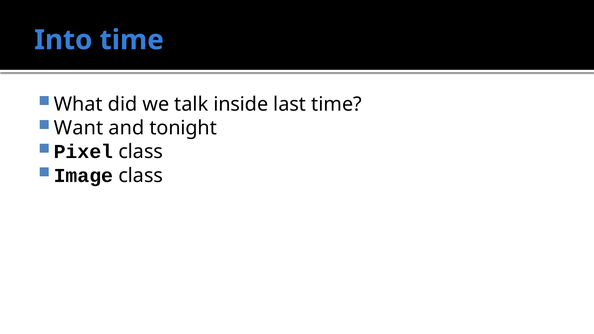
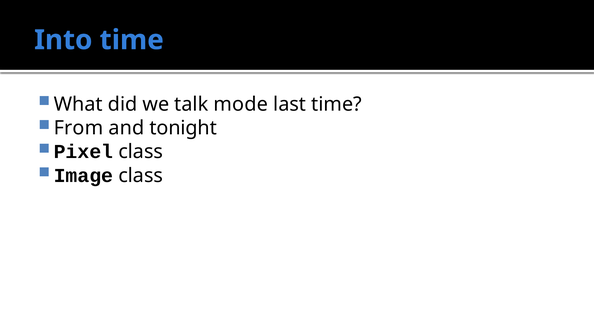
inside: inside -> mode (241, 104)
Want: Want -> From (79, 128)
